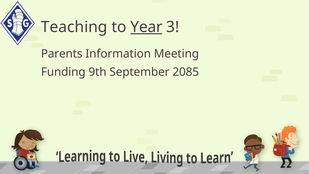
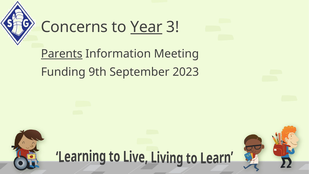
Teaching: Teaching -> Concerns (74, 27)
Parents underline: none -> present (62, 54)
2085: 2085 -> 2023 (186, 72)
